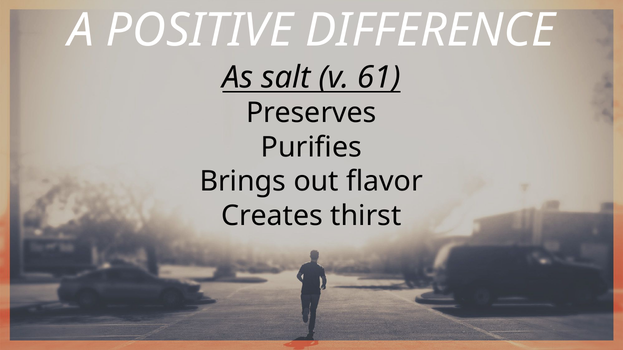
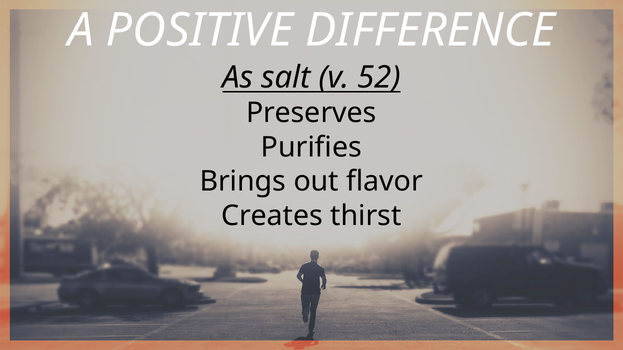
61: 61 -> 52 (379, 78)
